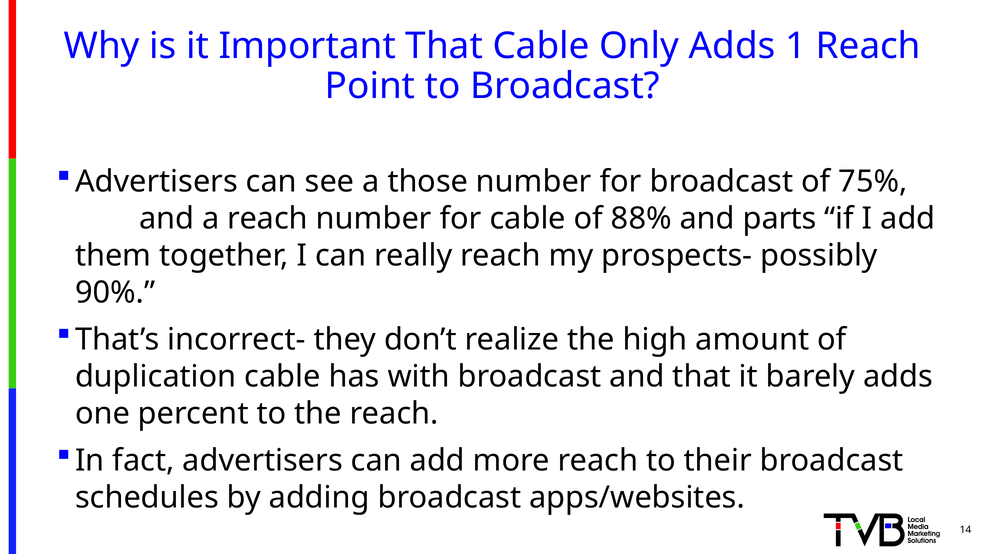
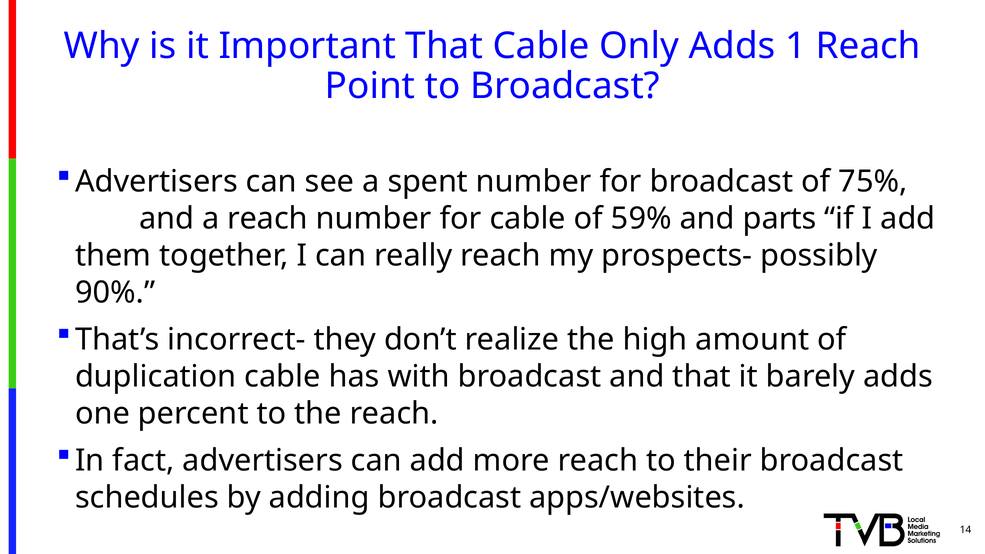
those: those -> spent (428, 182)
88%: 88% -> 59% (641, 219)
